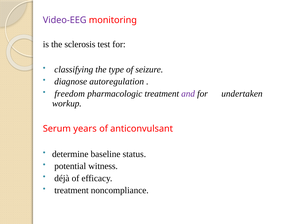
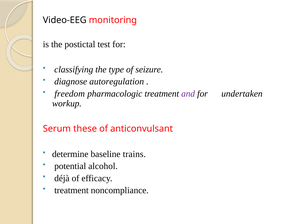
Video-EEG colour: purple -> black (65, 20)
sclerosis: sclerosis -> postictal (80, 44)
years: years -> these (85, 128)
status: status -> trains (134, 154)
witness: witness -> alcohol (103, 166)
